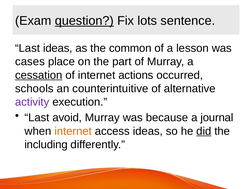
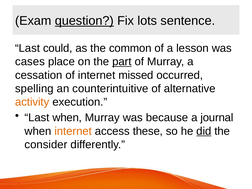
Last ideas: ideas -> could (58, 48)
part underline: none -> present (122, 62)
cessation underline: present -> none (39, 75)
actions: actions -> missed (136, 75)
schools: schools -> spelling (34, 89)
activity colour: purple -> orange (32, 102)
Last avoid: avoid -> when (67, 118)
access ideas: ideas -> these (148, 131)
including: including -> consider (46, 145)
